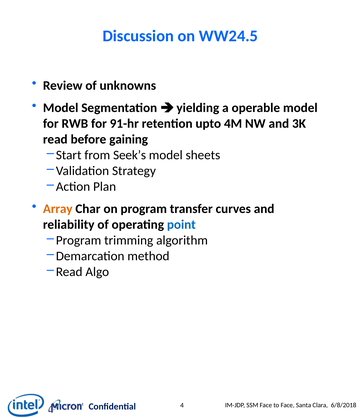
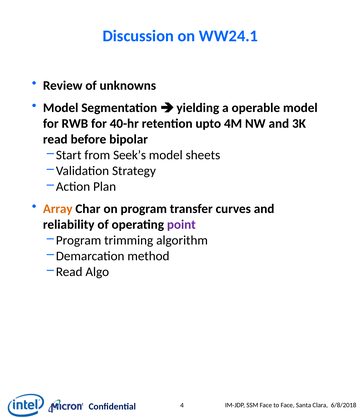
WW24.5: WW24.5 -> WW24.1 (228, 36)
91-hr: 91-hr -> 40-hr (124, 124)
gaining: gaining -> bipolar (129, 140)
point colour: blue -> purple (181, 225)
